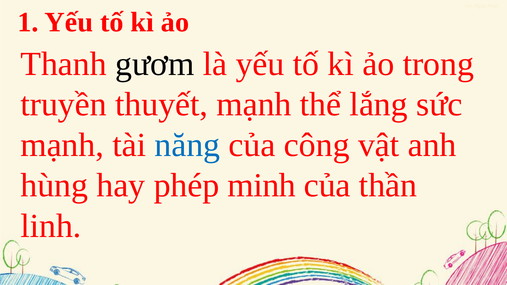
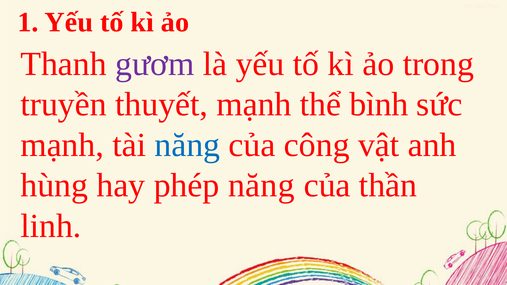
gươm colour: black -> purple (155, 64)
lắng: lắng -> bình (379, 104)
phép minh: minh -> năng (261, 186)
